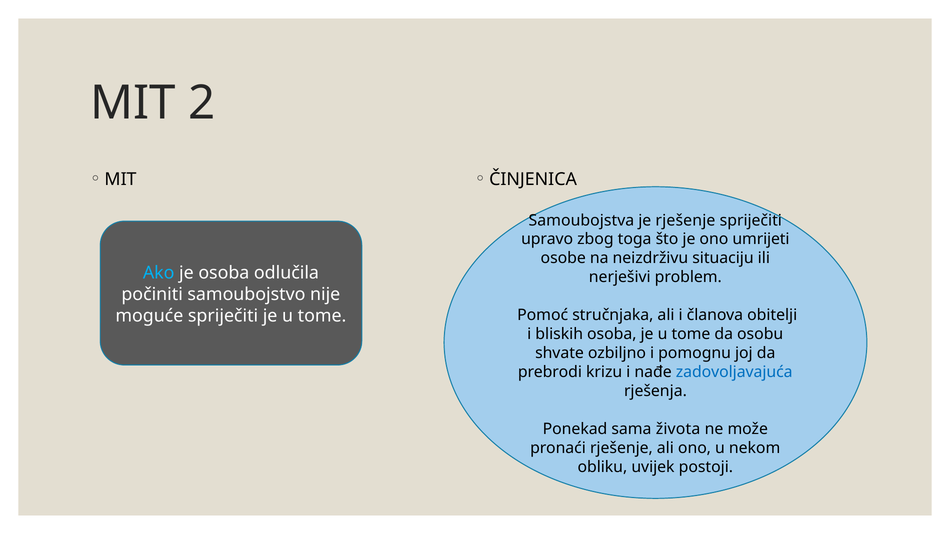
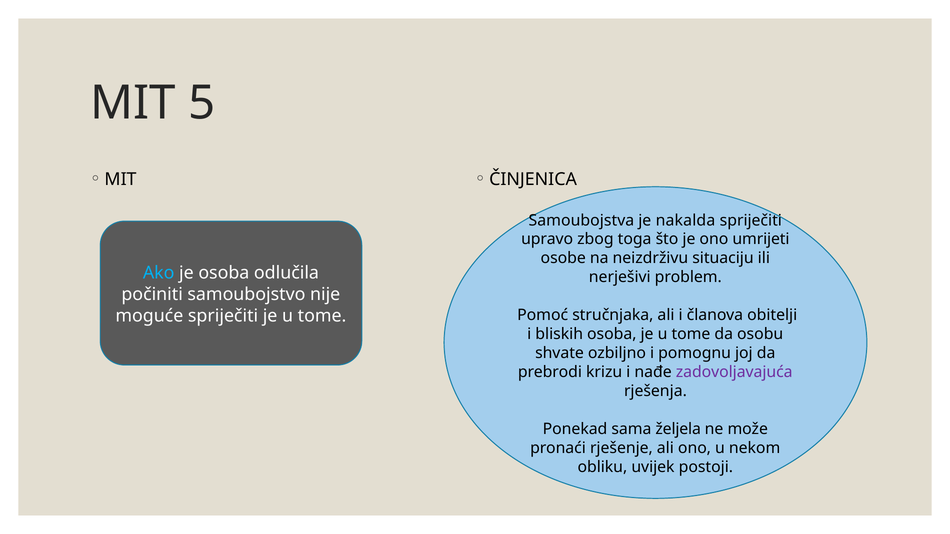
2: 2 -> 5 (202, 103)
je rješenje: rješenje -> nakalda (685, 220)
zadovoljavajuća colour: blue -> purple (734, 372)
života: života -> željela (678, 429)
